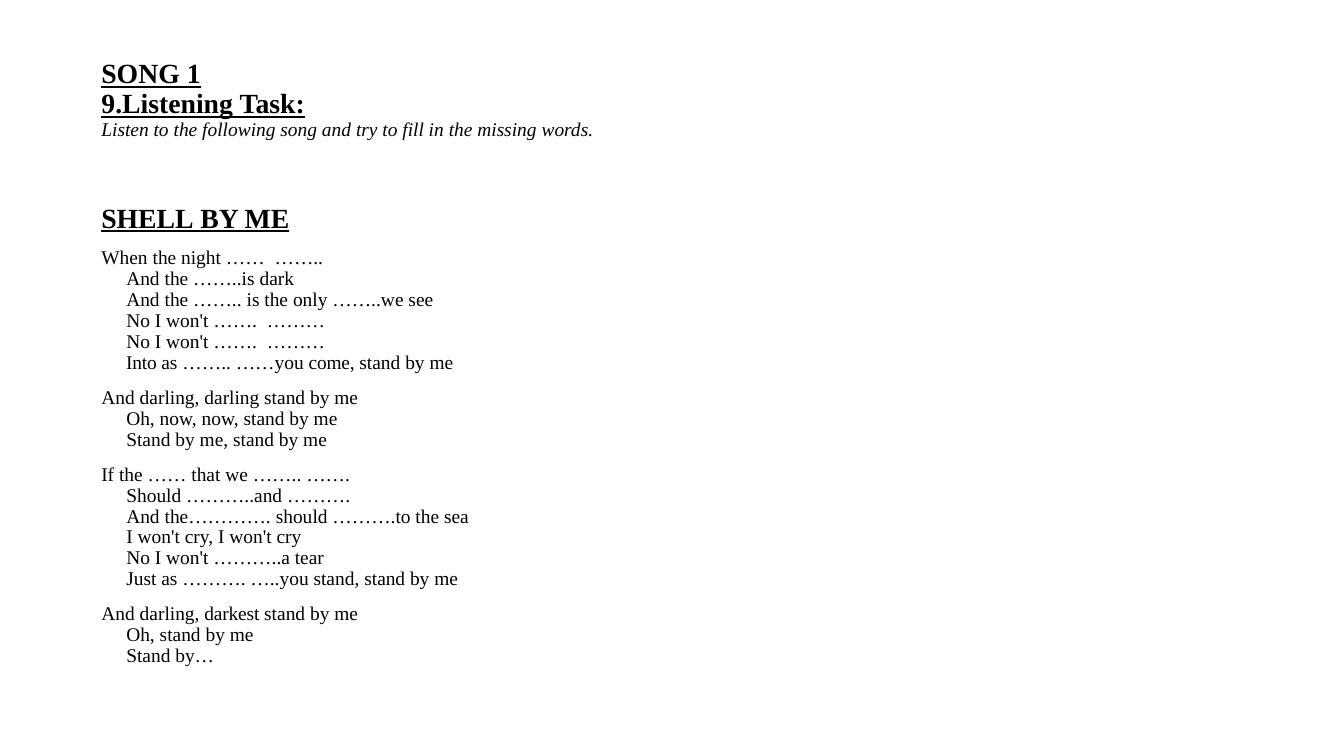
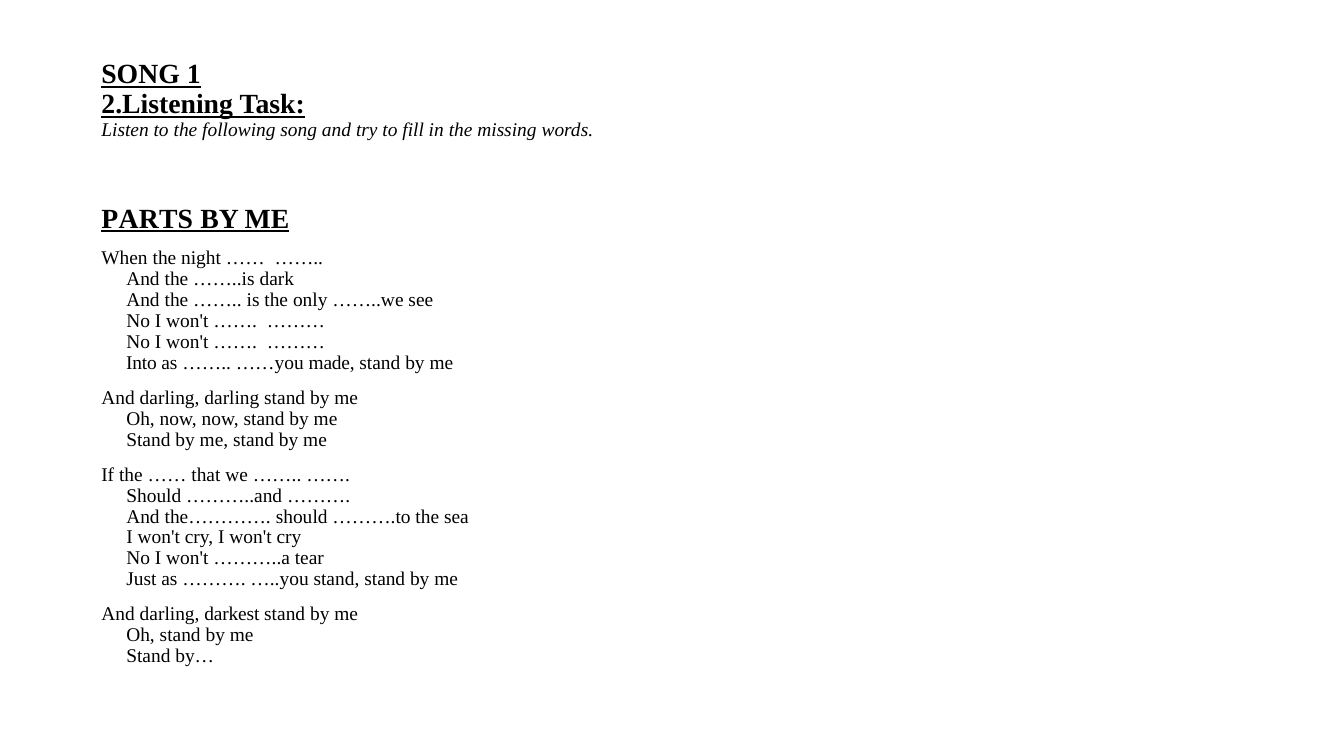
9.Listening: 9.Listening -> 2.Listening (167, 105)
SHELL: SHELL -> PARTS (147, 219)
come: come -> made (332, 363)
